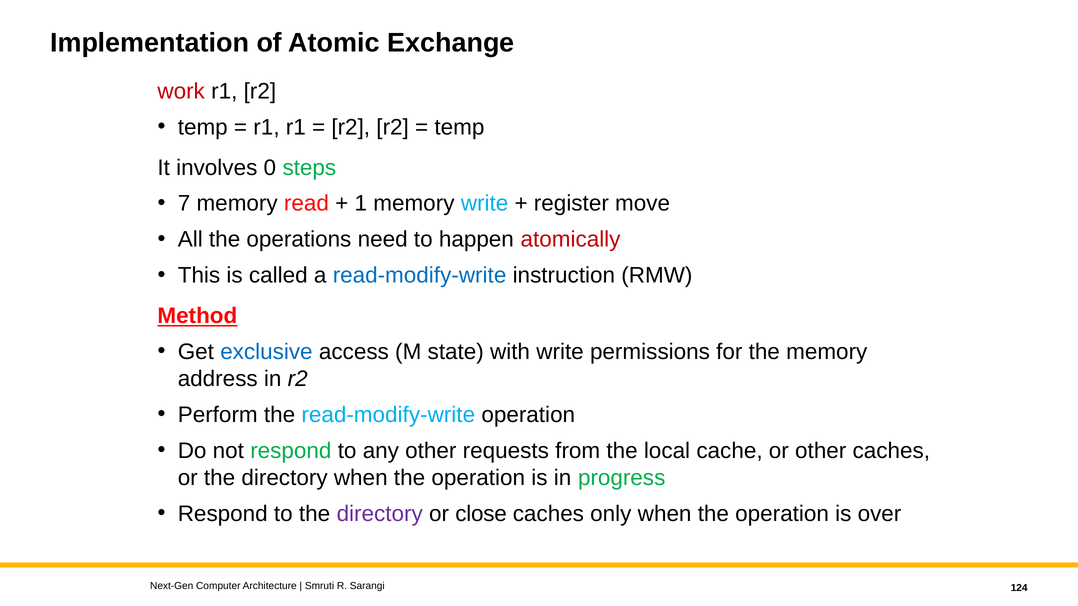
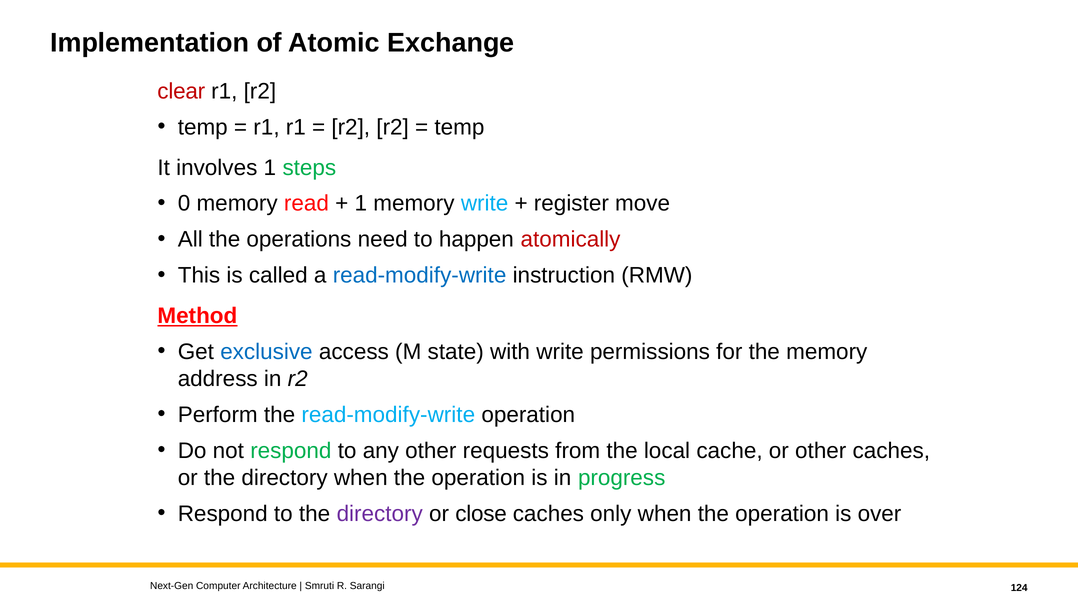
work: work -> clear (181, 91)
involves 0: 0 -> 1 (270, 168)
7: 7 -> 0 (184, 204)
